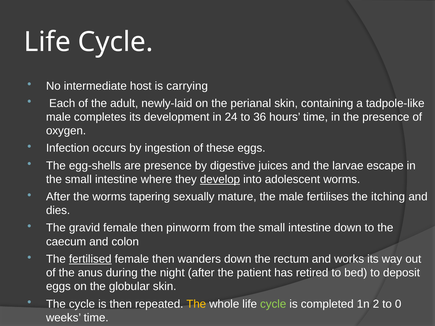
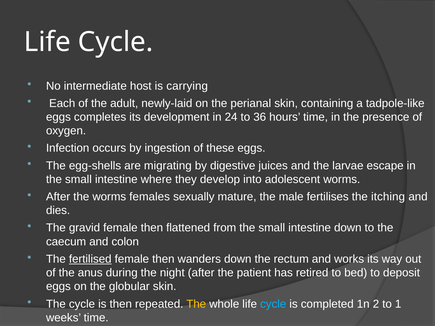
male: male -> eggs (58, 117)
are presence: presence -> migrating (168, 166)
develop underline: present -> none (220, 179)
tapering: tapering -> females (150, 197)
pinworm: pinworm -> flattened (188, 228)
cycle colour: light green -> light blue (273, 304)
0: 0 -> 1 (398, 304)
